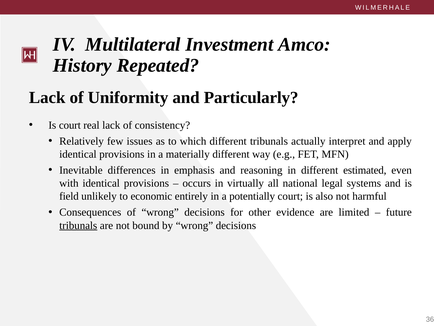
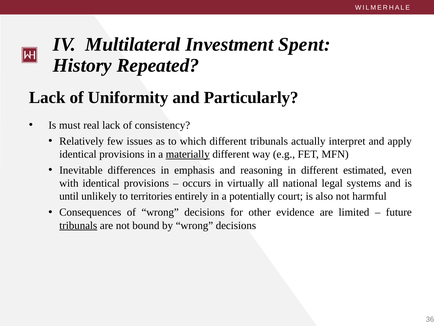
Amco: Amco -> Spent (304, 44)
Is court: court -> must (70, 125)
materially underline: none -> present (188, 154)
field: field -> until (69, 196)
economic: economic -> territories (151, 196)
